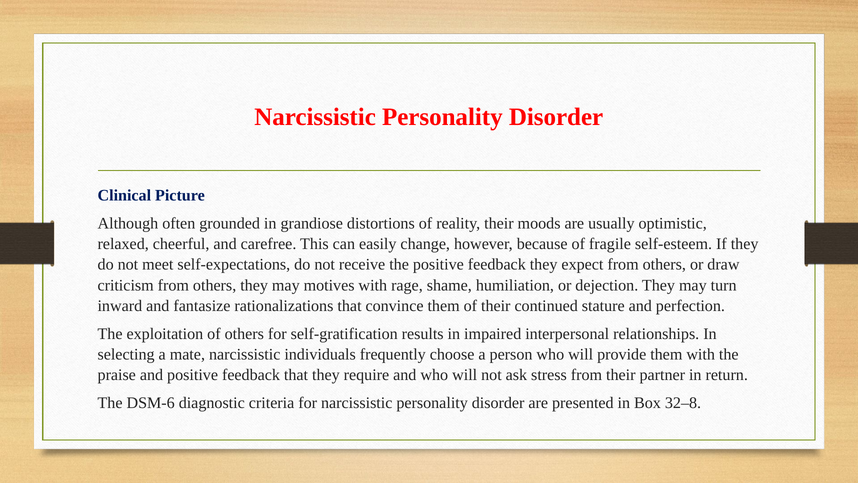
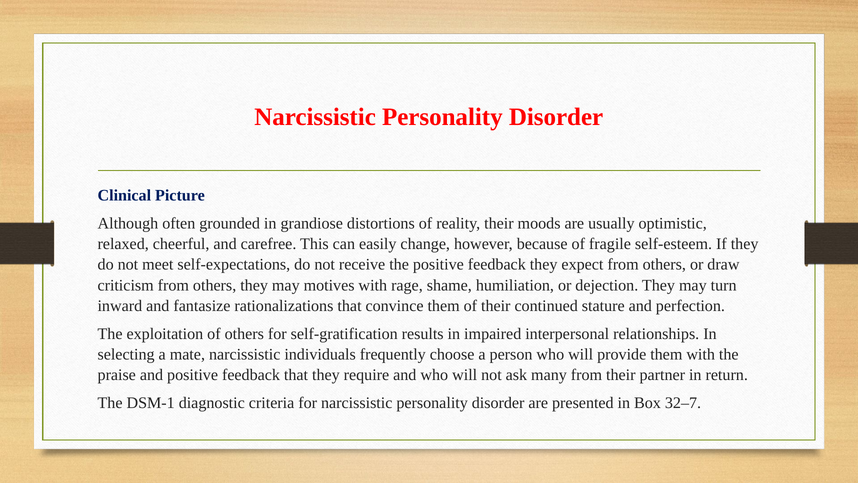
stress: stress -> many (549, 375)
DSM-6: DSM-6 -> DSM-1 (151, 403)
32–8: 32–8 -> 32–7 (683, 403)
